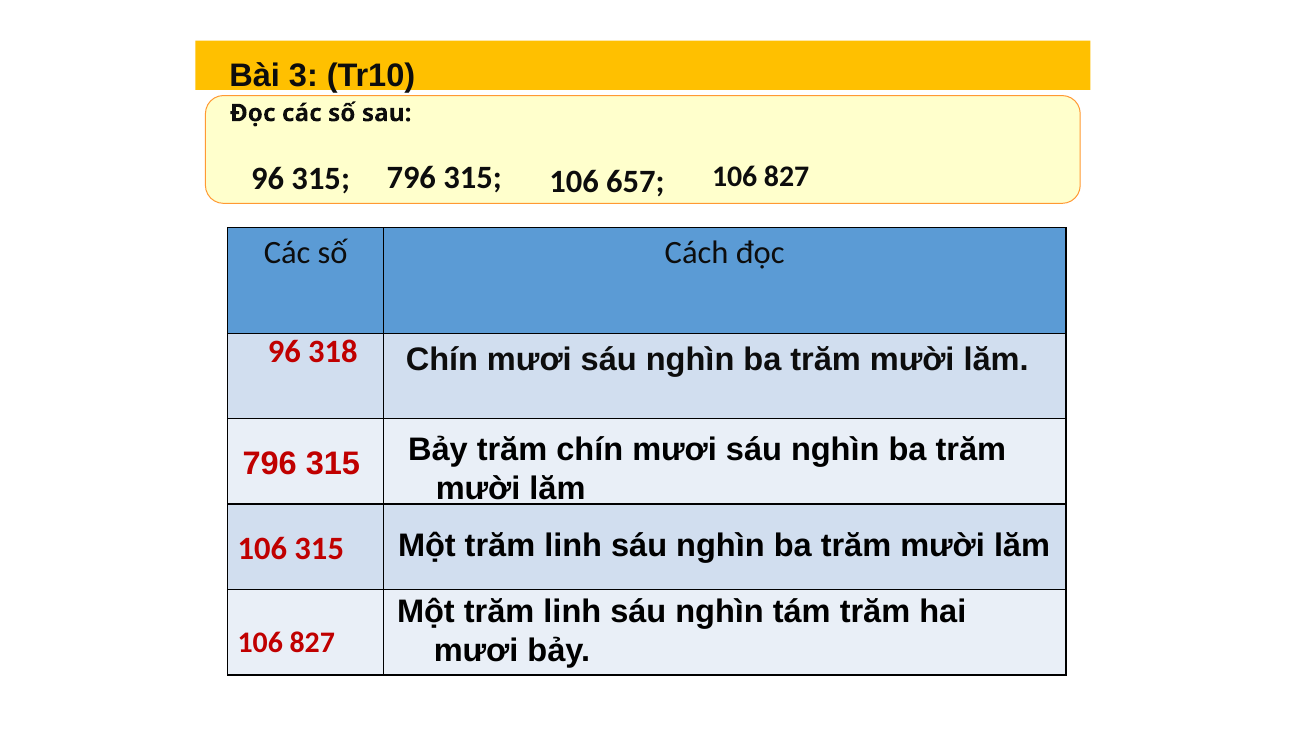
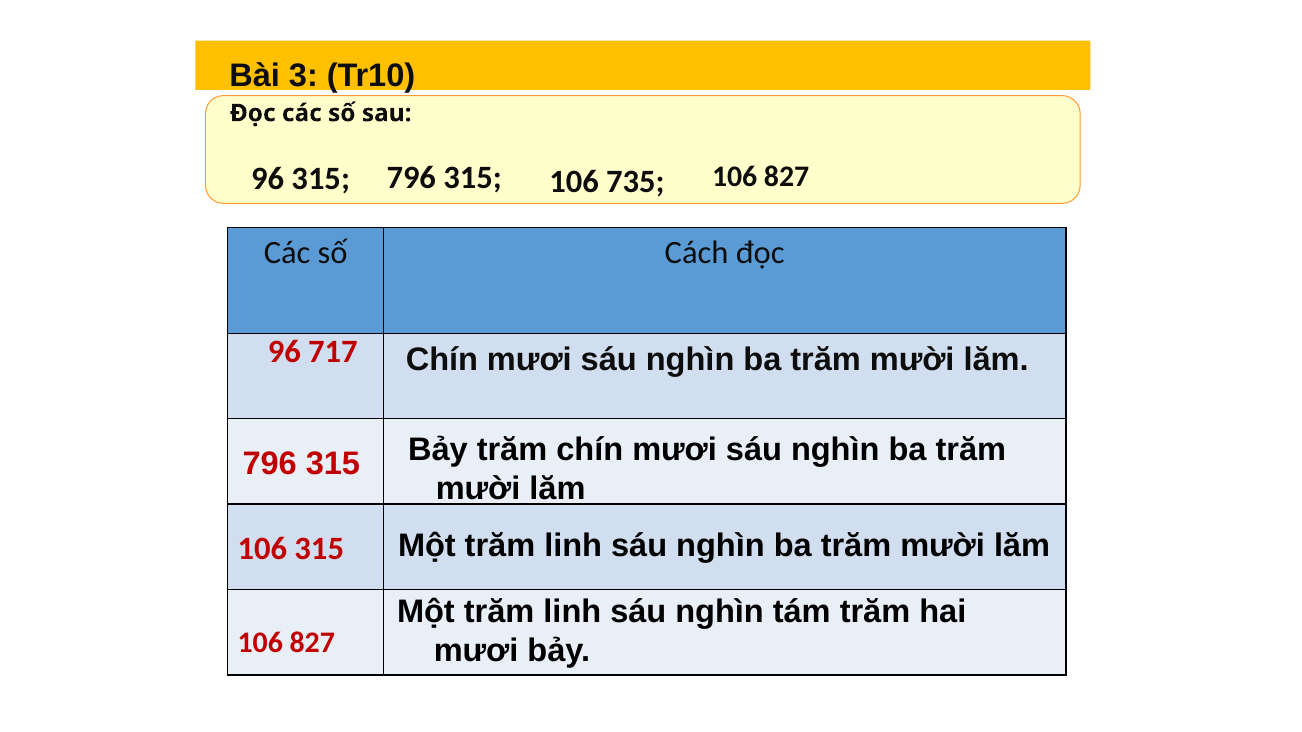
657: 657 -> 735 (635, 181)
318: 318 -> 717 (333, 352)
